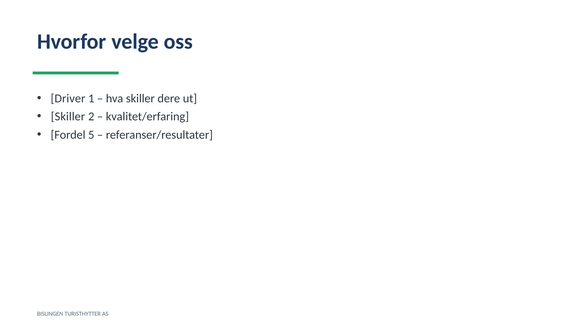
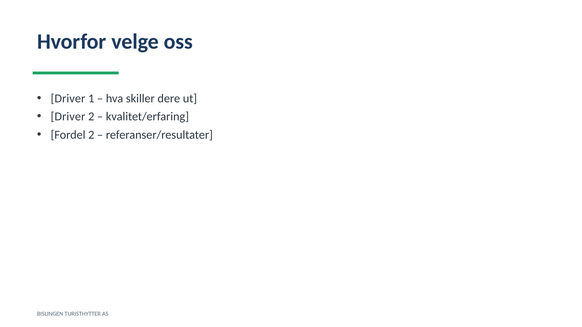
Skiller: Skiller -> Driver (68, 117)
Fordel 5: 5 -> 2 (91, 135)
